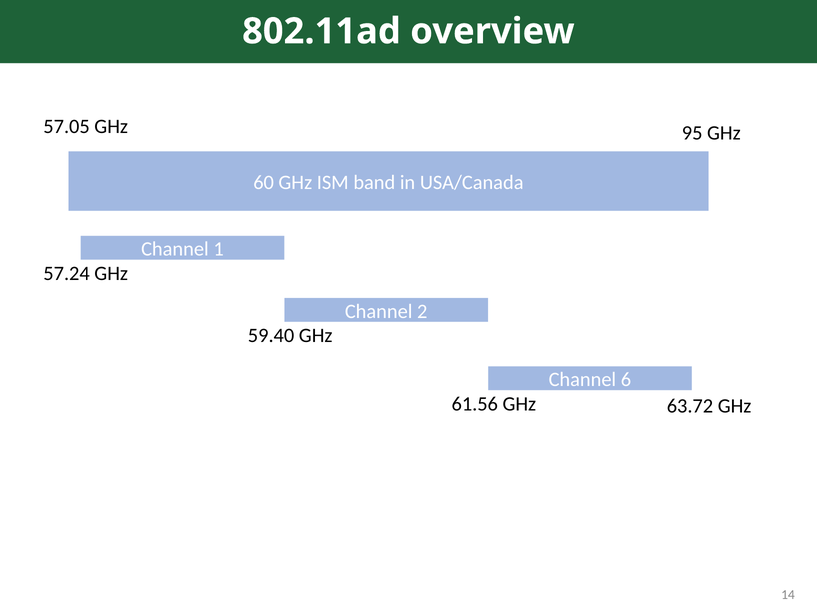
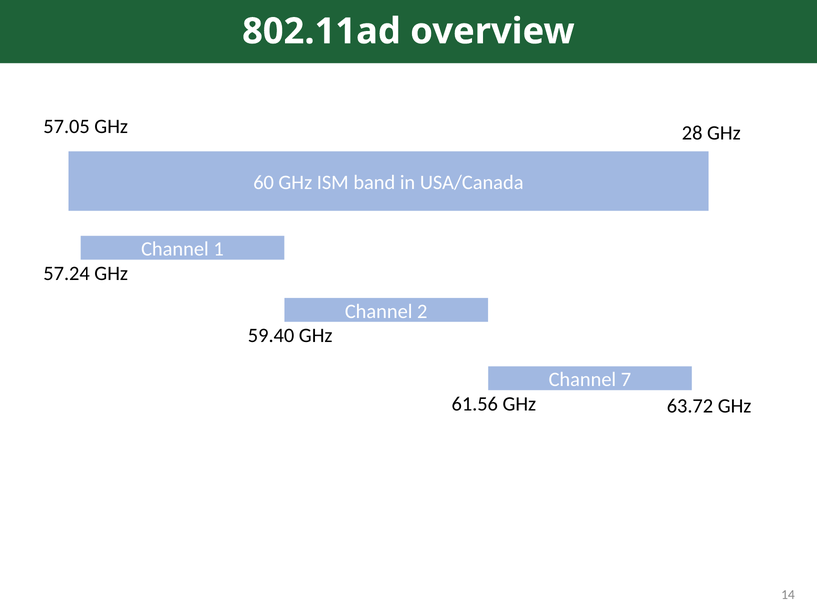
95: 95 -> 28 (692, 133)
6: 6 -> 7 (626, 380)
